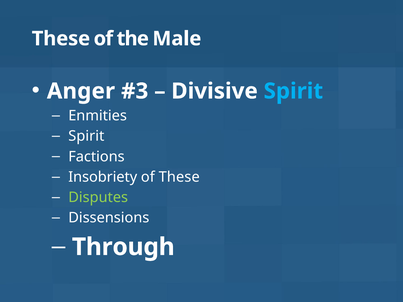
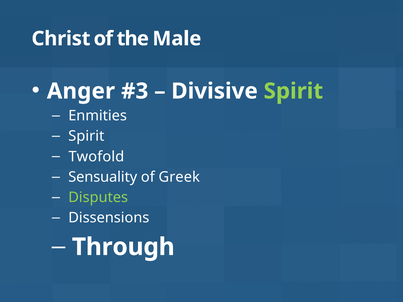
These: These -> Christ (61, 39)
Spirit colour: light blue -> light green (293, 91)
Factions: Factions -> Twofold (96, 157)
Insobriety: Insobriety -> Sensuality (103, 177)
of These: These -> Greek (179, 177)
